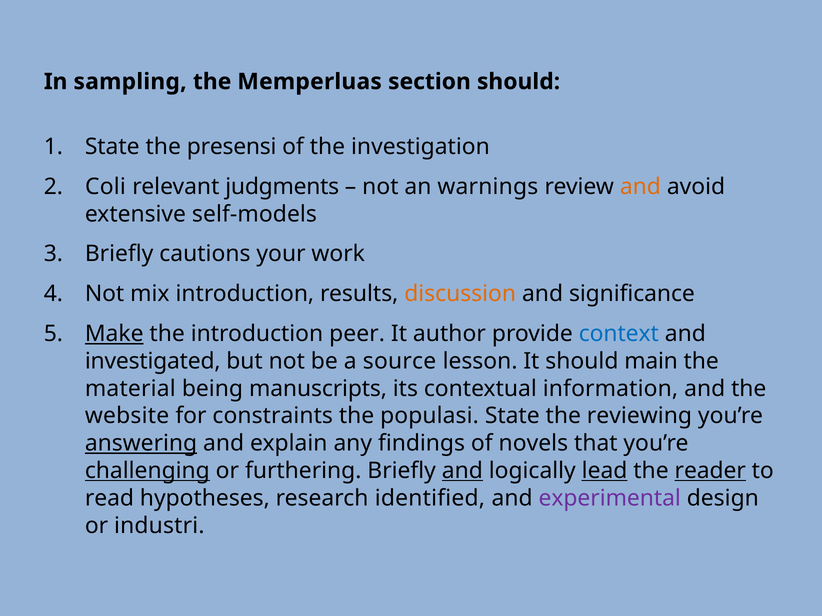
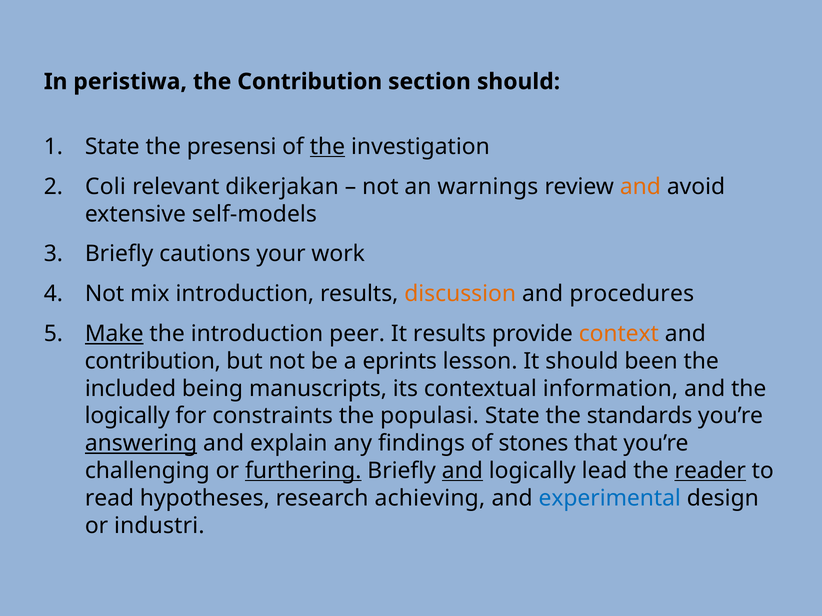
sampling: sampling -> peristiwa (130, 82)
the Memperluas: Memperluas -> Contribution (310, 82)
the underline: none -> present (327, 147)
judgments: judgments -> dikerjakan (282, 187)
significance: significance -> procedures (632, 294)
It author: author -> results (449, 334)
context colour: blue -> orange (619, 334)
investigated: investigated -> contribution (153, 361)
source: source -> eprints (400, 361)
main: main -> been (651, 361)
material: material -> included (130, 389)
website: website -> logically (127, 416)
reviewing: reviewing -> standards (640, 416)
novels: novels -> stones (533, 444)
challenging underline: present -> none (147, 471)
furthering underline: none -> present (303, 471)
lead underline: present -> none (605, 471)
identified: identified -> achieving (430, 499)
experimental colour: purple -> blue (610, 499)
